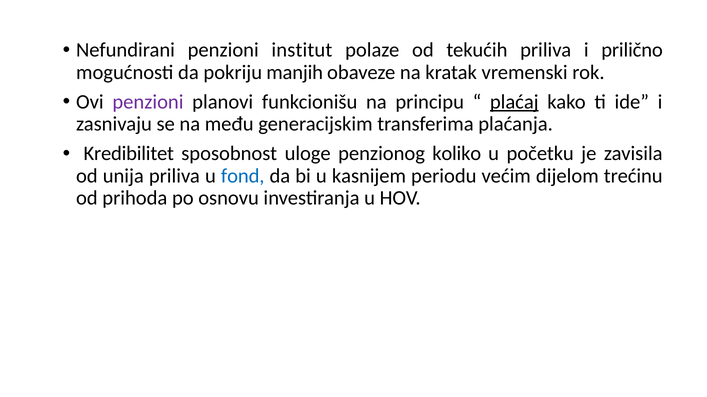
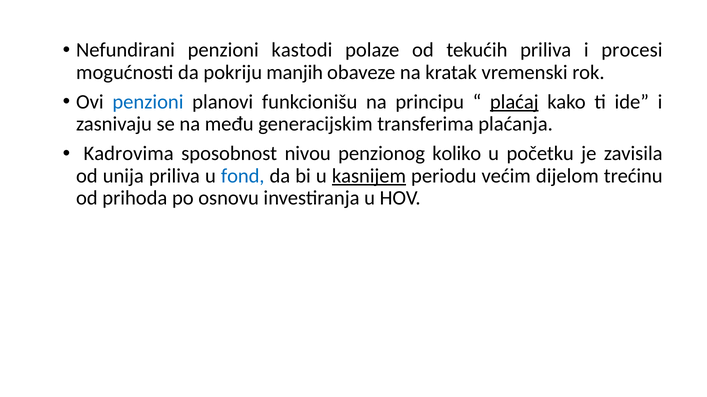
institut: institut -> kastodi (302, 50)
prilično: prilično -> procesi (632, 50)
penzioni colour: purple -> blue (148, 102)
Kredibilitet: Kredibilitet -> Kadrovima (129, 154)
uloge: uloge -> nivou (308, 154)
kasnijem underline: none -> present (369, 176)
